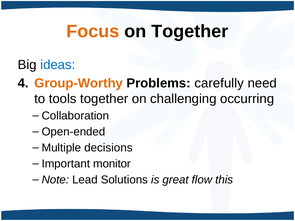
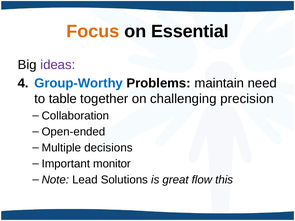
on Together: Together -> Essential (190, 31)
ideas colour: blue -> purple (58, 65)
Group-Worthy colour: orange -> blue (79, 83)
carefully: carefully -> maintain (219, 83)
tools: tools -> table (63, 99)
occurring: occurring -> precision (247, 99)
